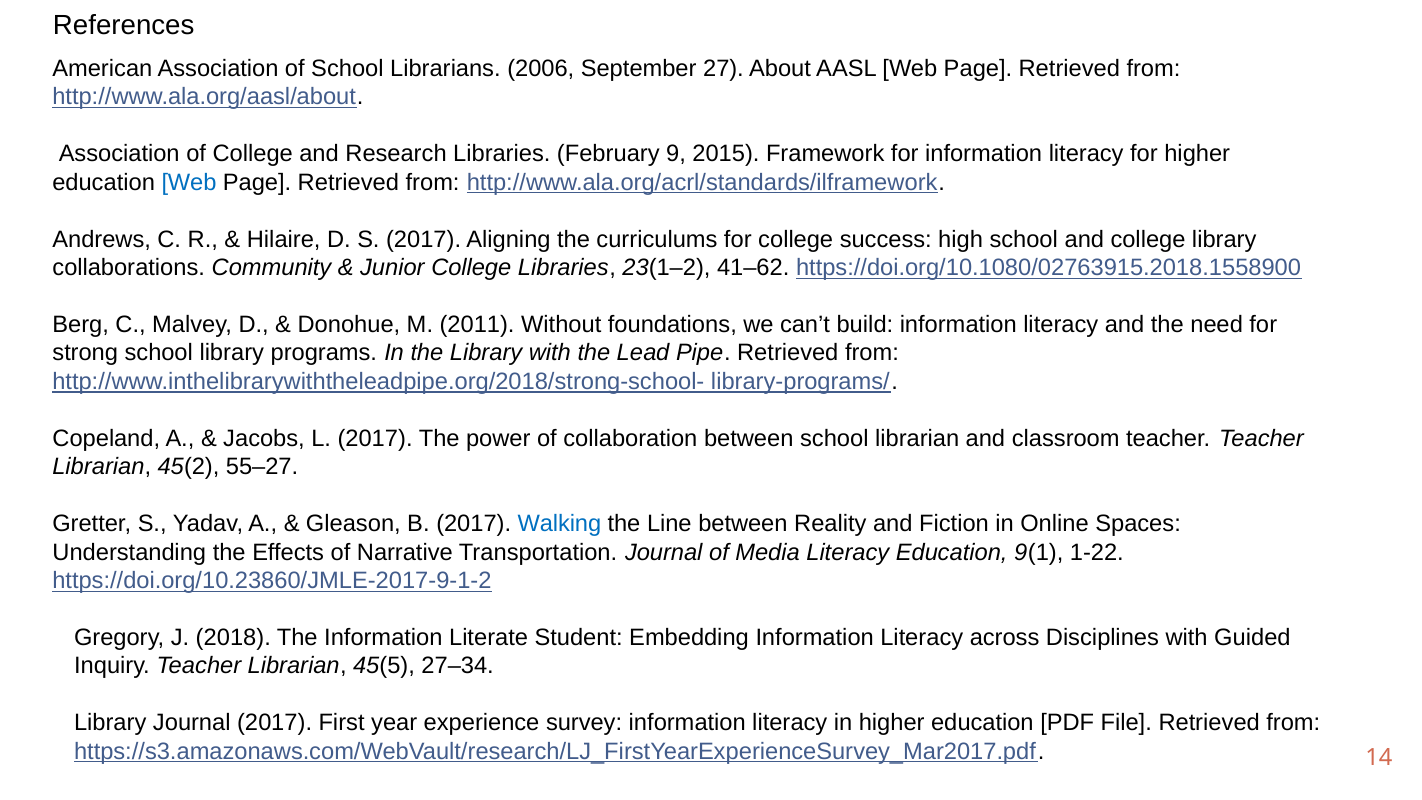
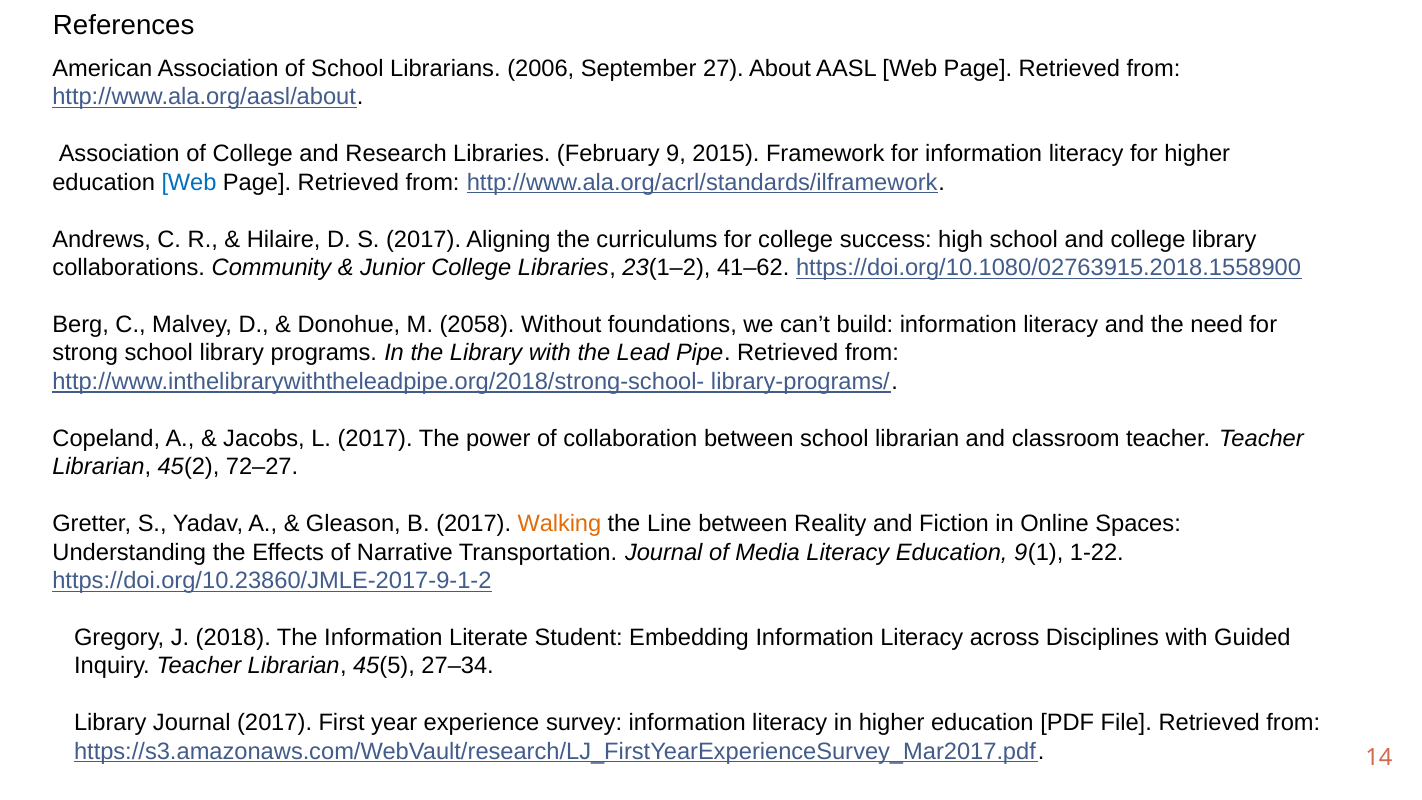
2011: 2011 -> 2058 (477, 325)
55–27: 55–27 -> 72–27 (262, 467)
Walking colour: blue -> orange (559, 524)
